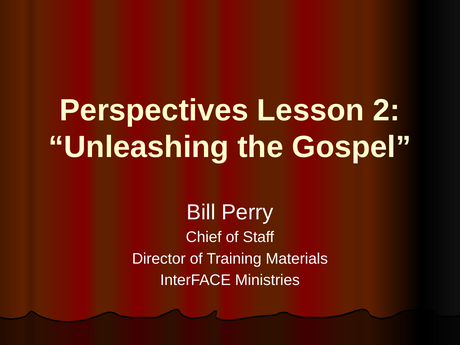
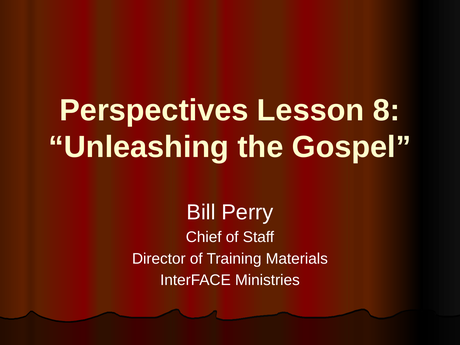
2: 2 -> 8 (386, 110)
